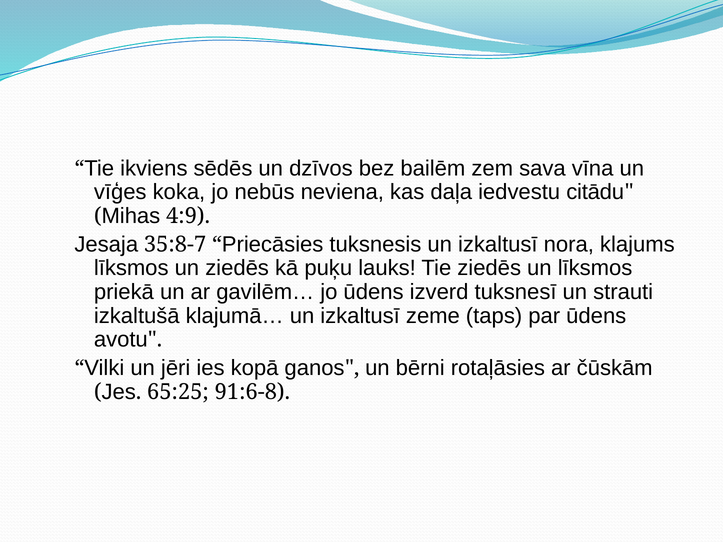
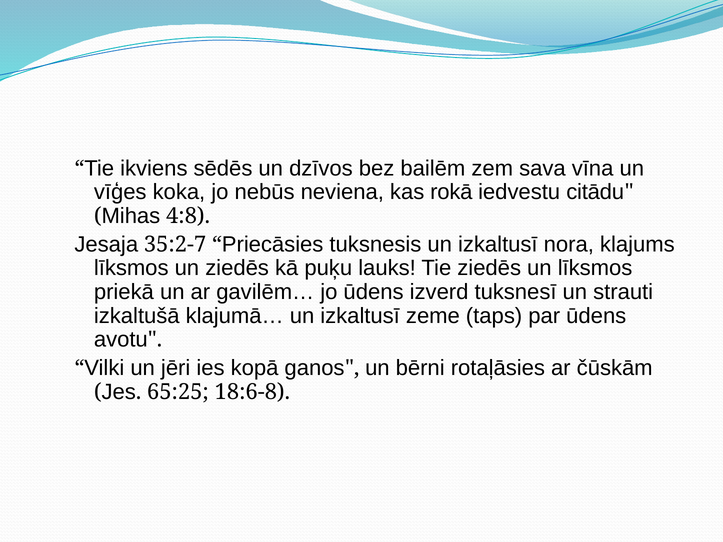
daļa: daļa -> rokā (451, 192)
4:9: 4:9 -> 4:8 (188, 216)
35:8-7: 35:8-7 -> 35:2-7 (175, 244)
91:6-8: 91:6-8 -> 18:6-8 (252, 392)
